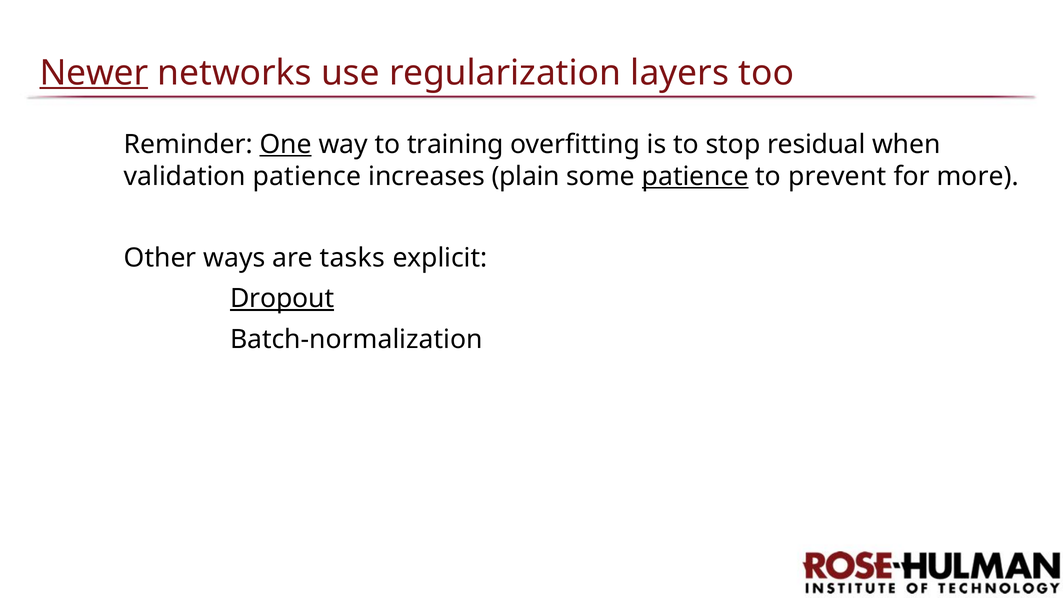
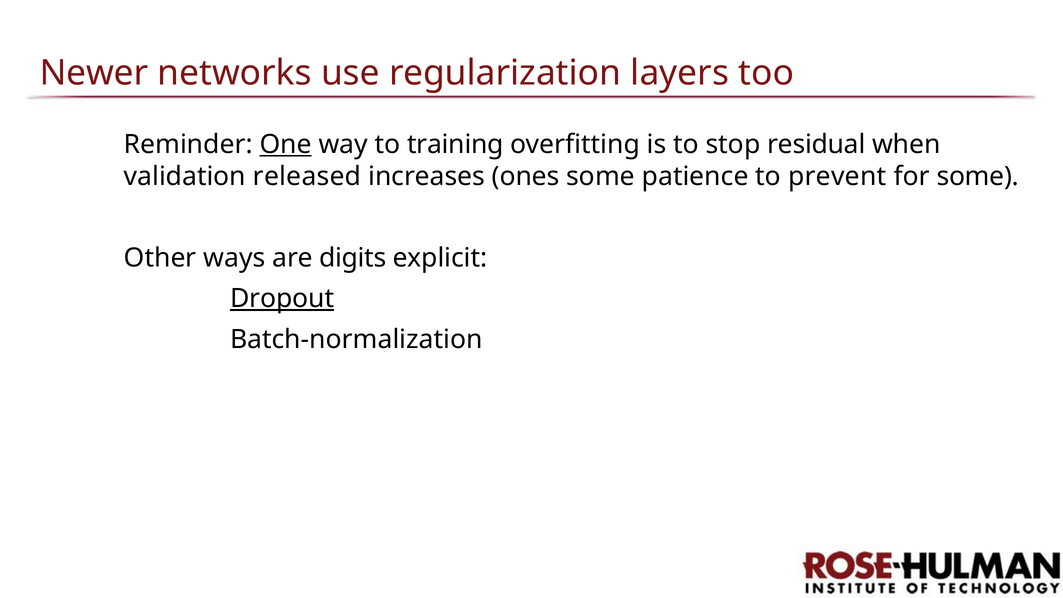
Newer underline: present -> none (94, 73)
validation patience: patience -> released (307, 176)
plain: plain -> ones (526, 176)
patience underline: present -> none (695, 176)
for more: more -> some (978, 176)
tasks: tasks -> digits (353, 258)
